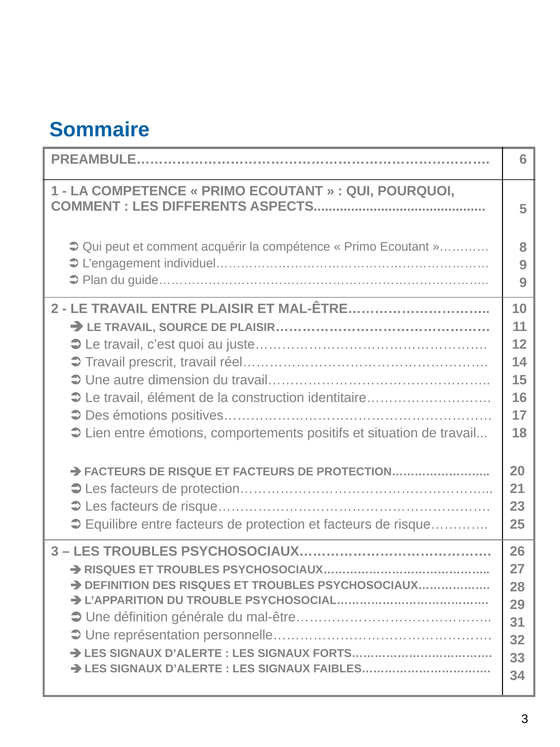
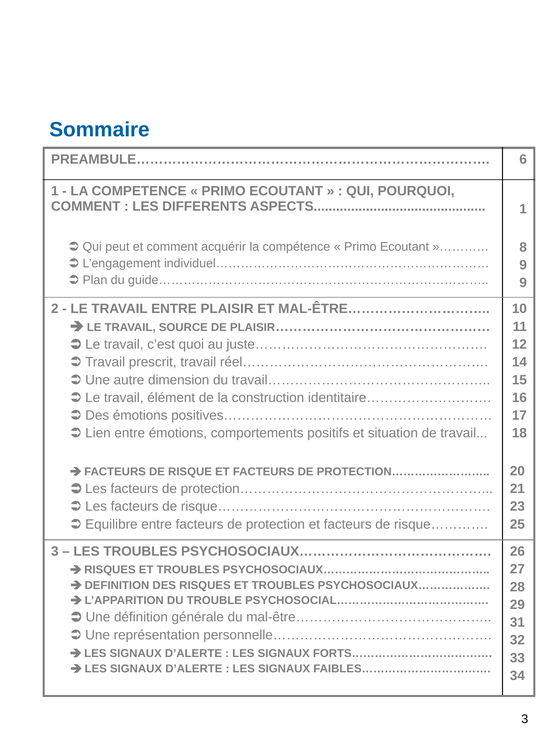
ASPECTS 5: 5 -> 1 (523, 209)
